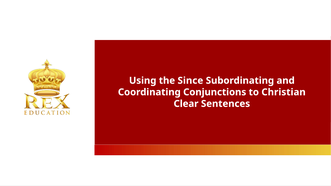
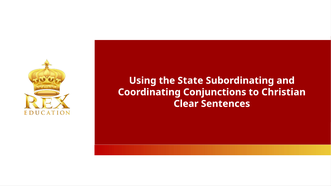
Since: Since -> State (190, 81)
